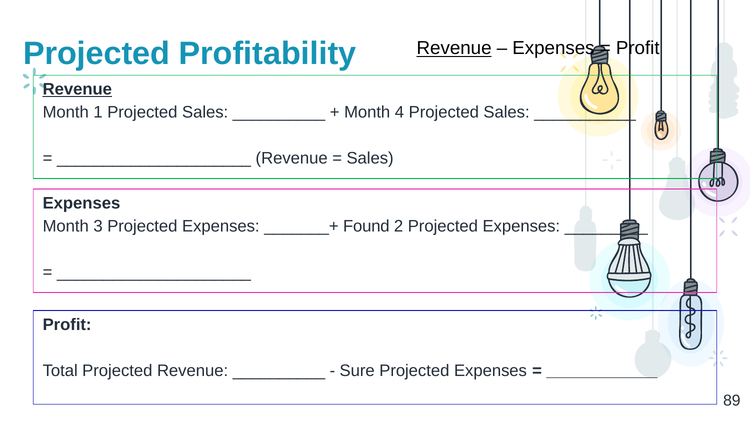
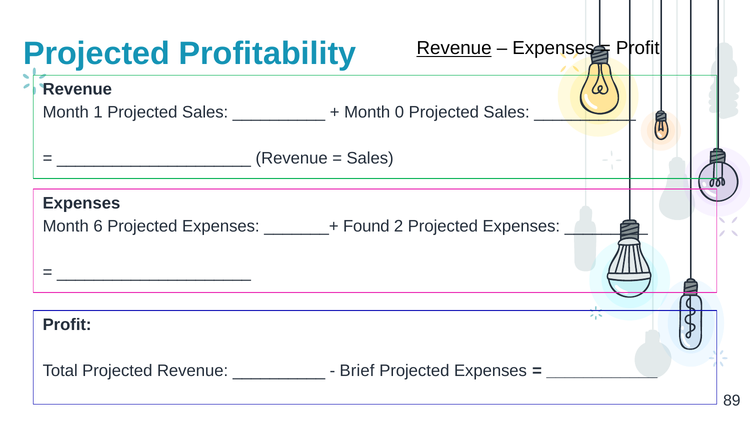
Revenue underline: present -> none (77, 89)
4: 4 -> 0 (399, 112)
3: 3 -> 6 (98, 226)
Sure: Sure -> Brief (357, 371)
